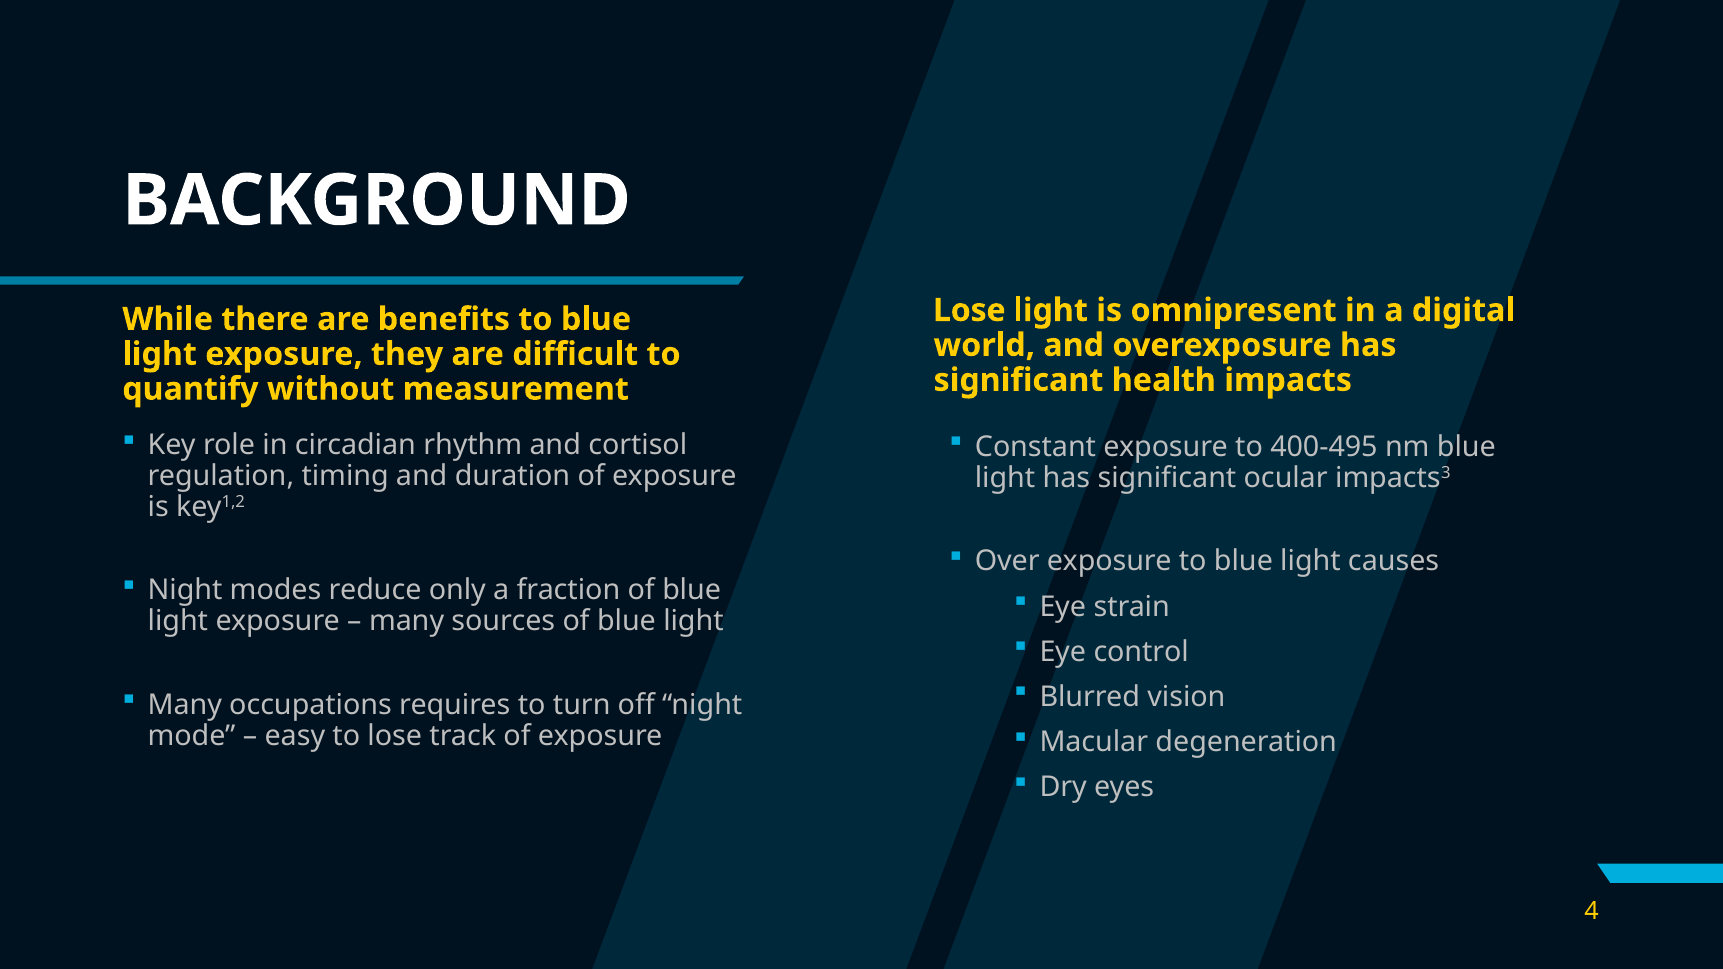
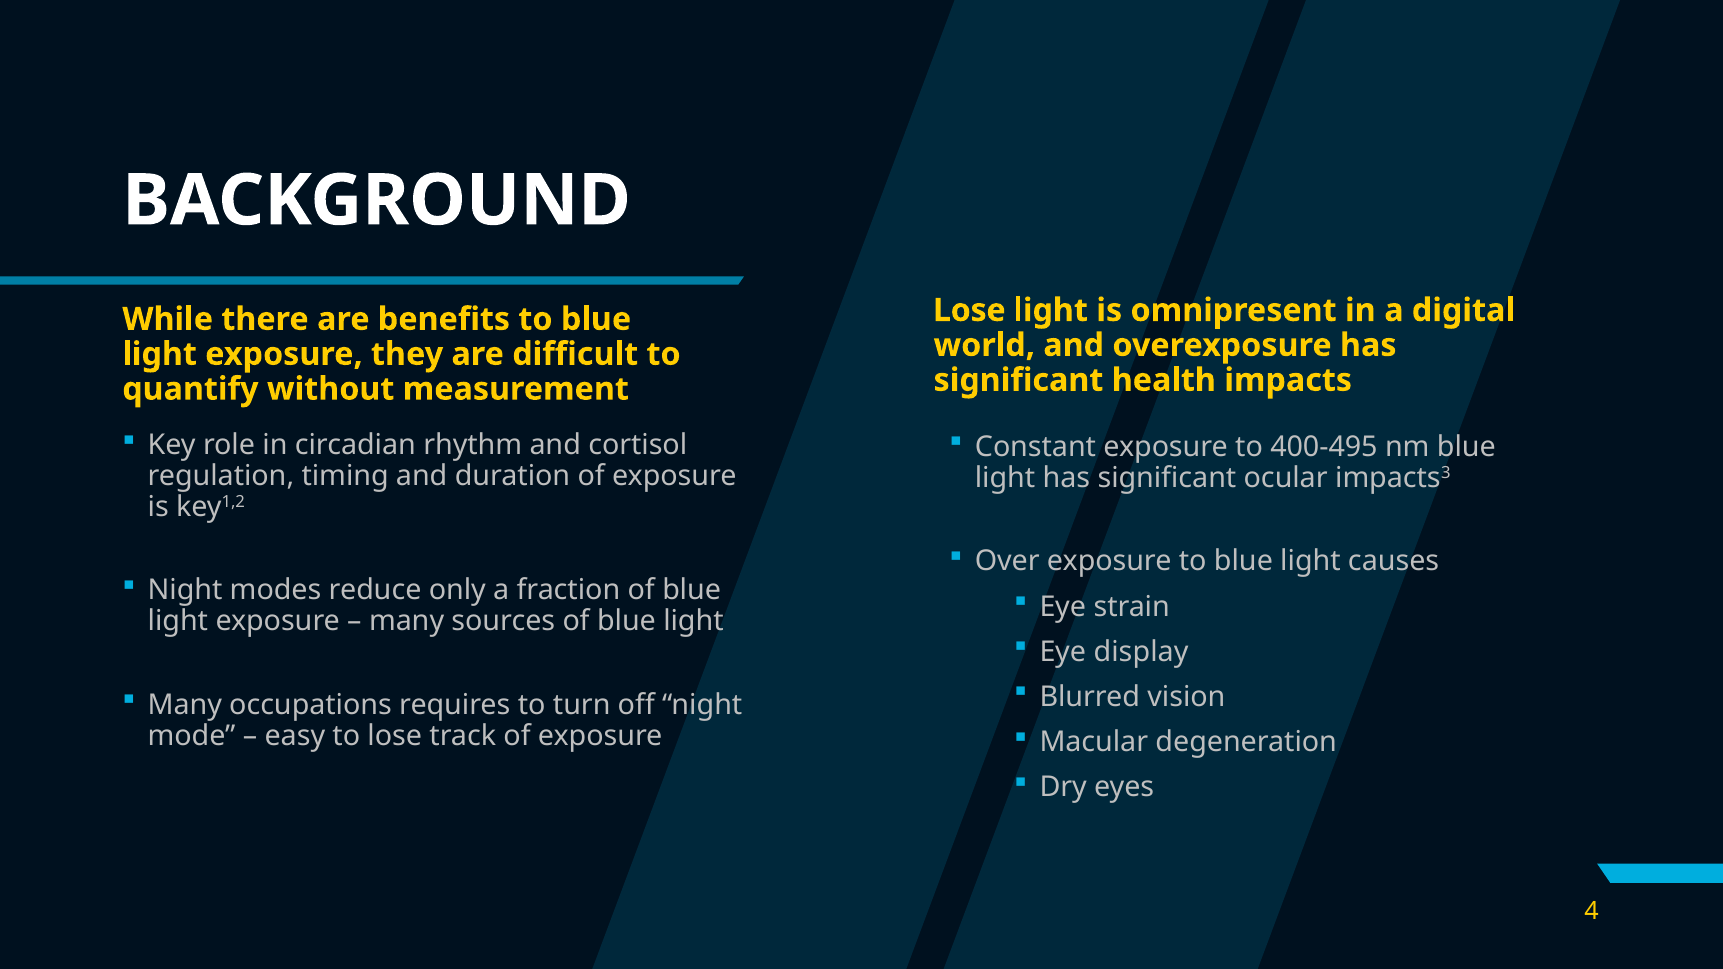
control: control -> display (1141, 652)
